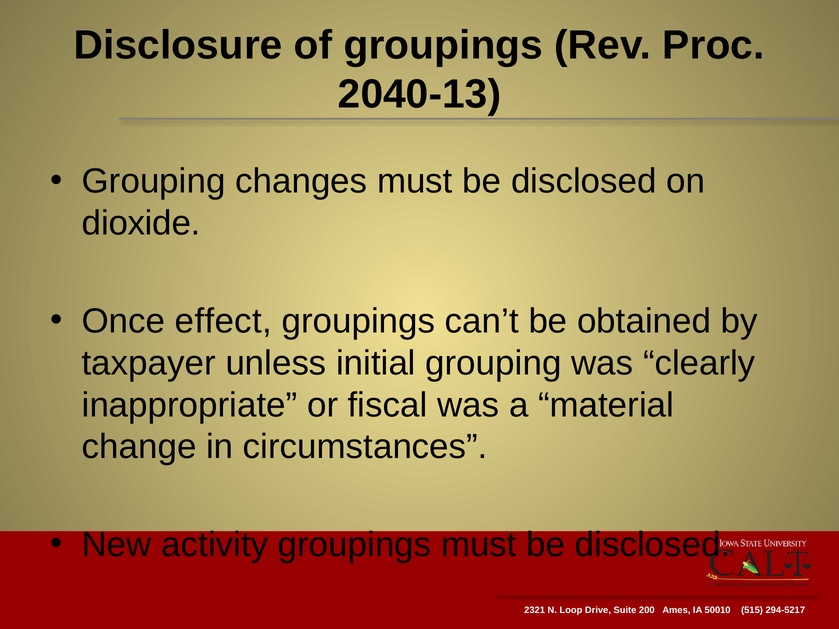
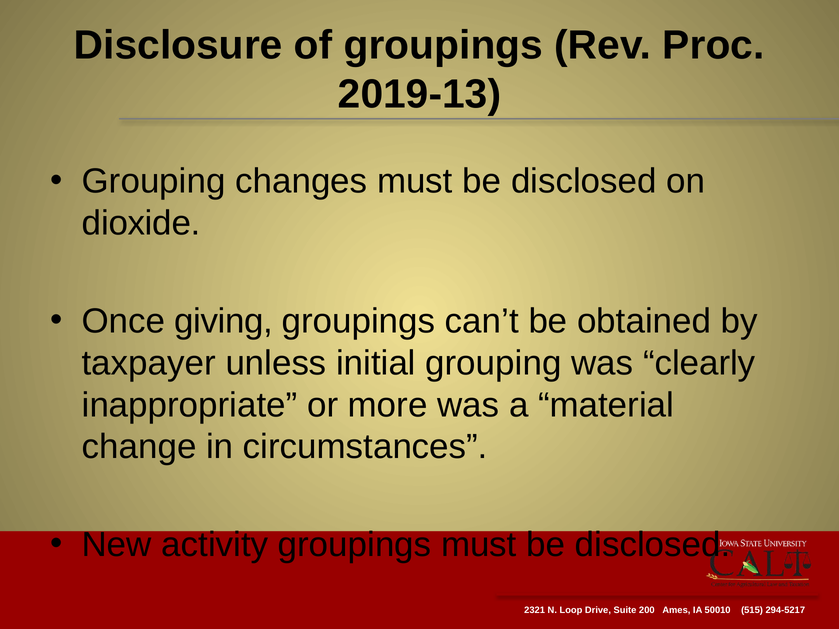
2040-13: 2040-13 -> 2019-13 (419, 94)
effect: effect -> giving (224, 321)
fiscal: fiscal -> more (388, 405)
